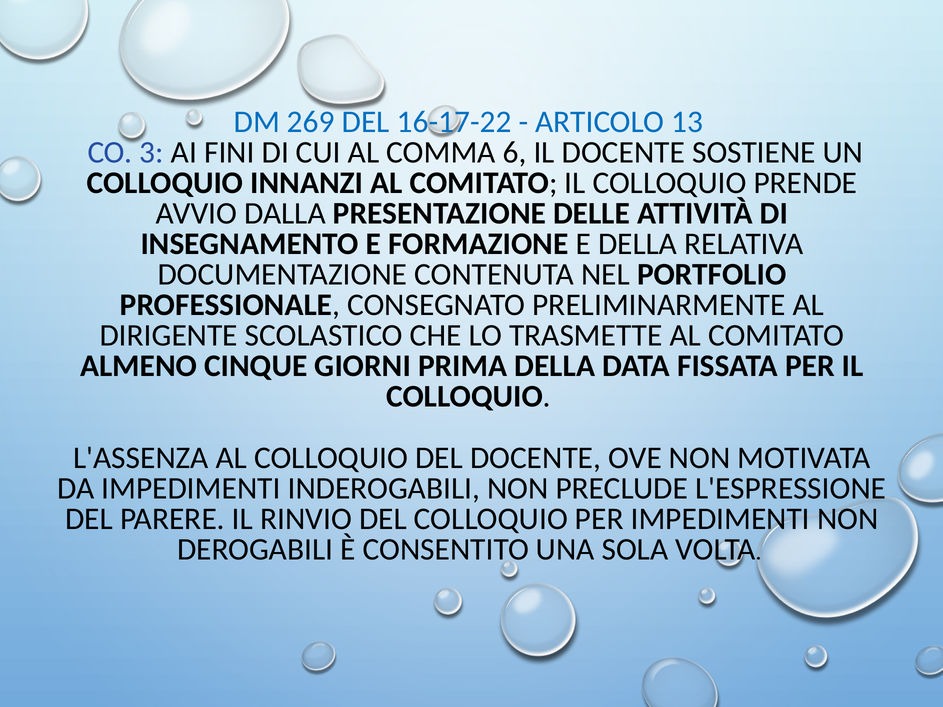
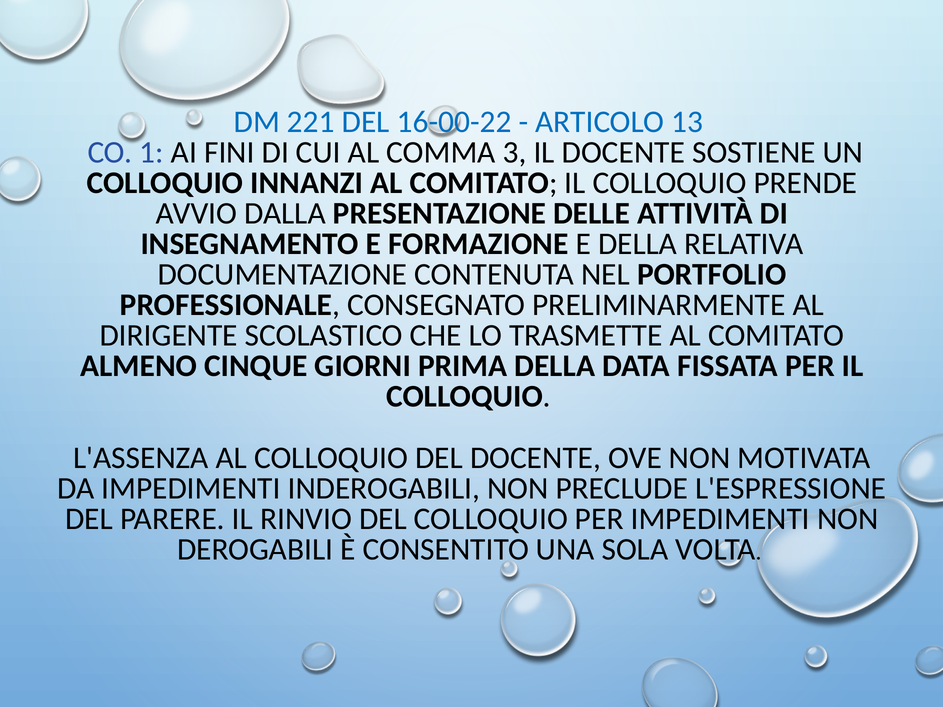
269: 269 -> 221 (311, 122)
16-17-22: 16-17-22 -> 16-00-22 (454, 122)
3: 3 -> 1 (152, 152)
6: 6 -> 3 (515, 152)
